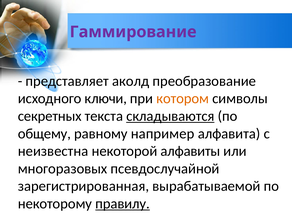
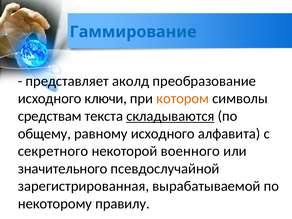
Гаммирование colour: purple -> blue (133, 32)
секретных: секретных -> средствам (50, 116)
равному например: например -> исходного (163, 134)
неизвестна: неизвестна -> секретного (53, 151)
алфавиты: алфавиты -> военного (190, 151)
многоразовых: многоразовых -> значительного (63, 169)
правилу underline: present -> none (123, 204)
